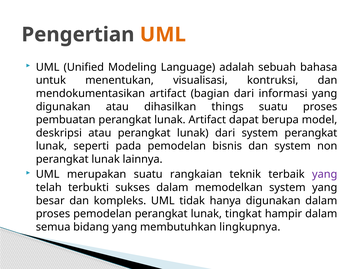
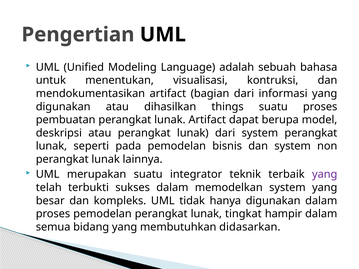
UML colour: orange -> black (163, 35)
rangkaian: rangkaian -> integrator (196, 175)
lingkupnya: lingkupnya -> didasarkan (250, 227)
